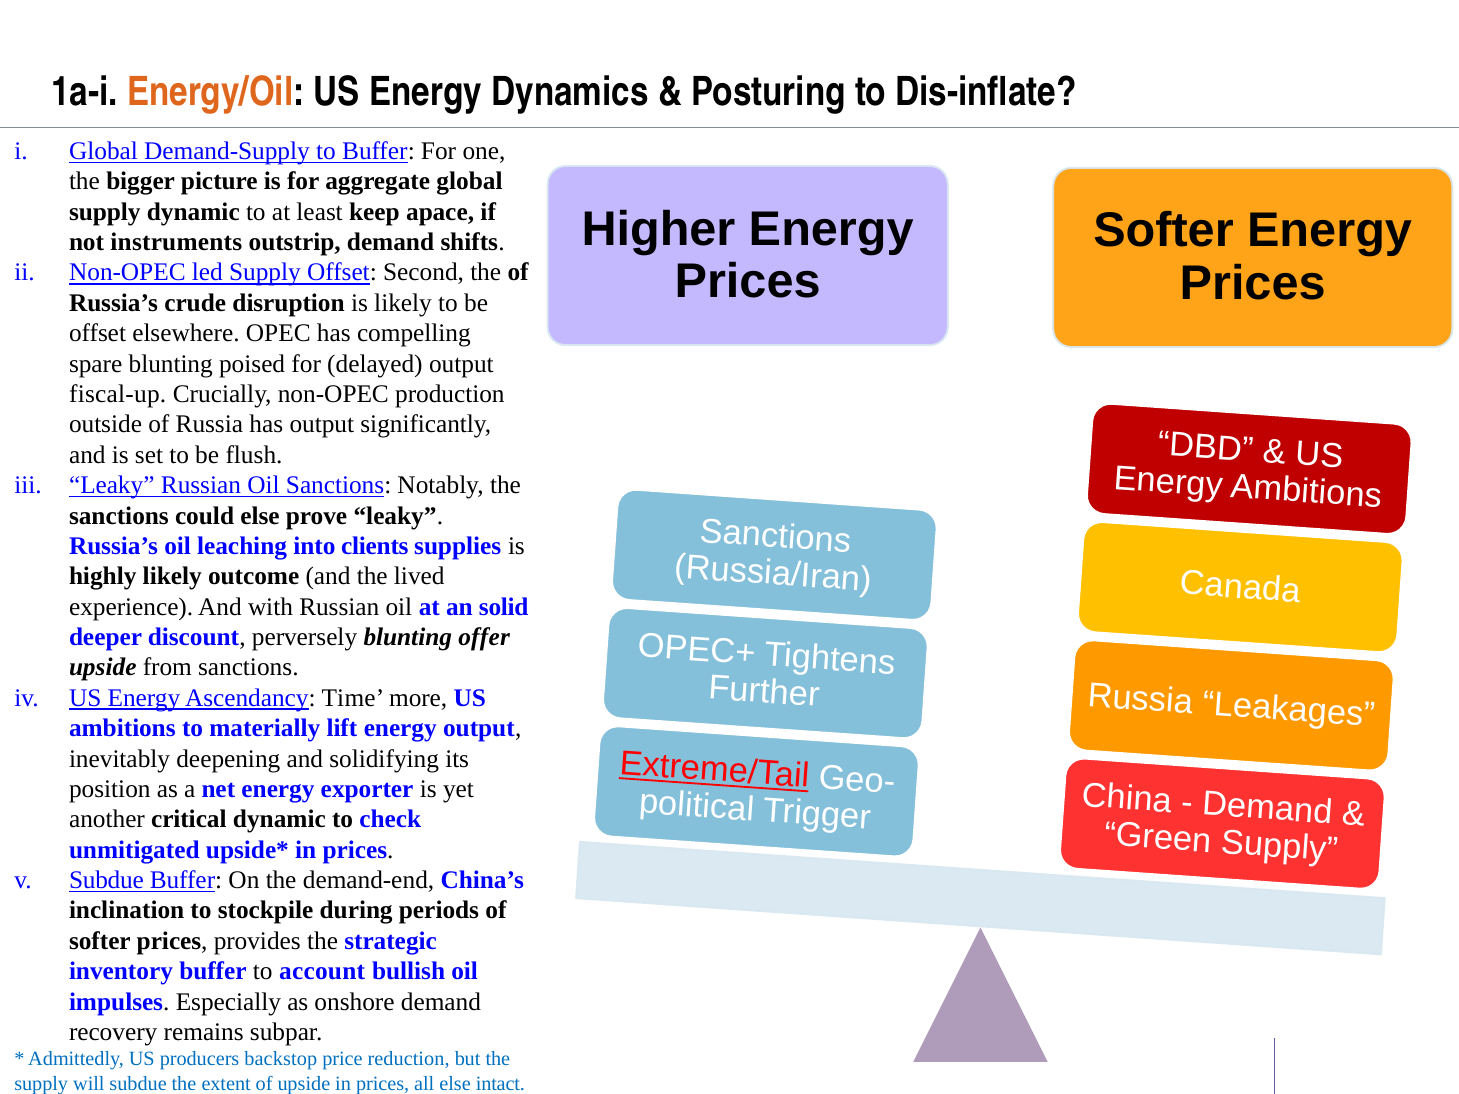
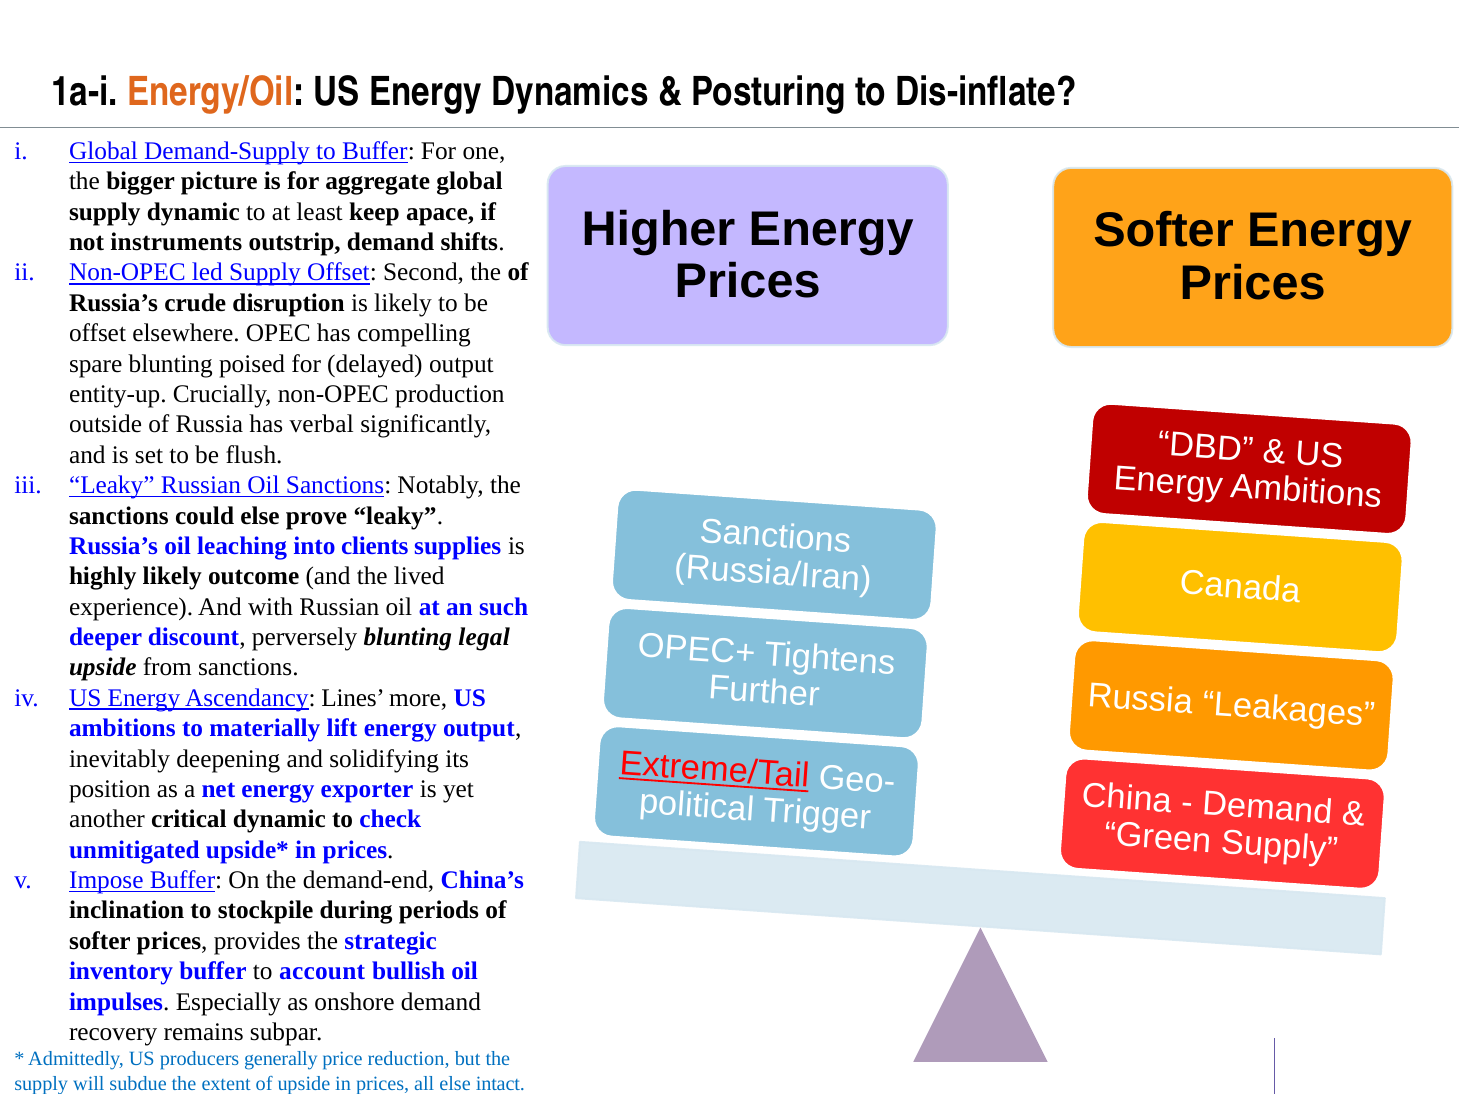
fiscal-up: fiscal-up -> entity-up (118, 394)
has output: output -> verbal (322, 425)
solid: solid -> such (504, 607)
offer: offer -> legal (484, 637)
Time: Time -> Lines (353, 698)
Subdue: Subdue -> Impose (106, 880)
backstop: backstop -> generally (281, 1059)
